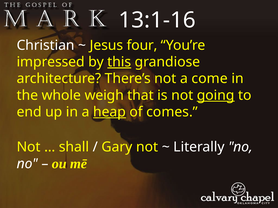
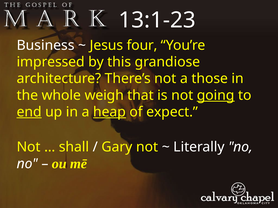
13:1-16: 13:1-16 -> 13:1-23 (157, 20)
Christian: Christian -> Business (46, 45)
this underline: present -> none (119, 62)
come: come -> those (210, 79)
end underline: none -> present (29, 112)
comes: comes -> expect (172, 112)
